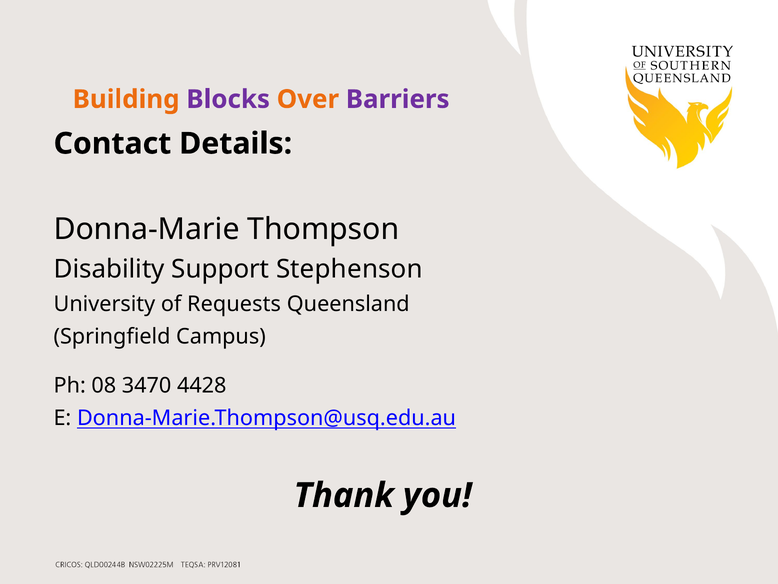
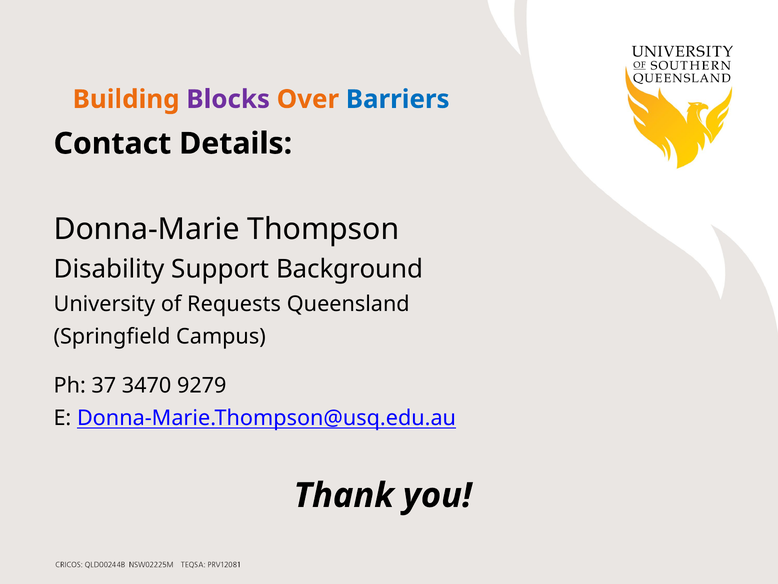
Barriers colour: purple -> blue (398, 99)
Stephenson: Stephenson -> Background (350, 269)
08: 08 -> 37 (104, 386)
4428: 4428 -> 9279 (202, 386)
